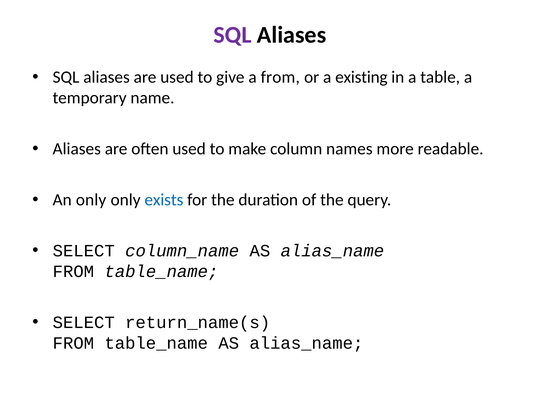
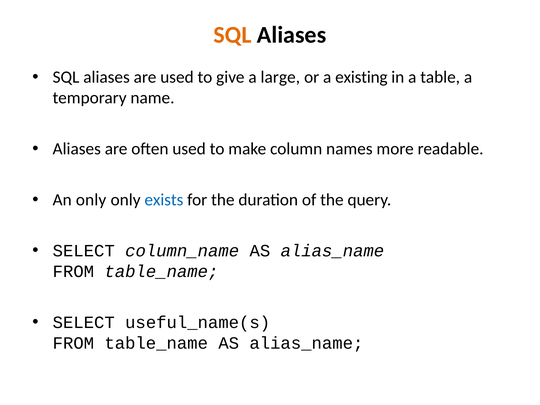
SQL colour: purple -> orange (233, 35)
a from: from -> large (280, 77)
return_name(s: return_name(s -> useful_name(s (198, 323)
